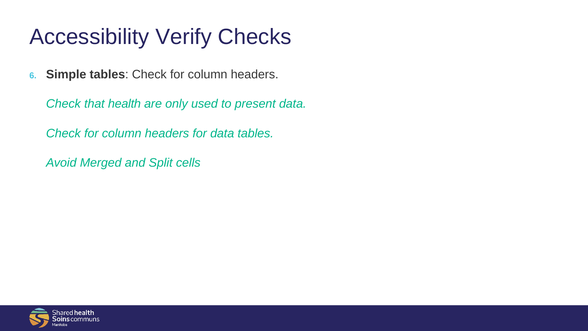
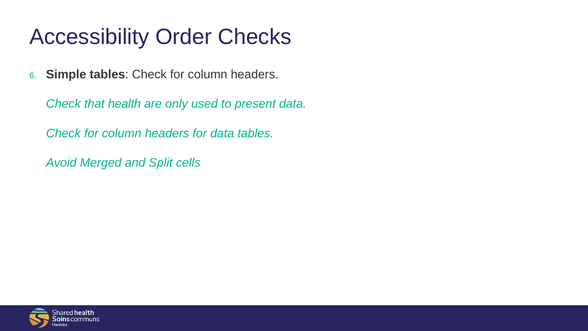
Verify: Verify -> Order (184, 37)
